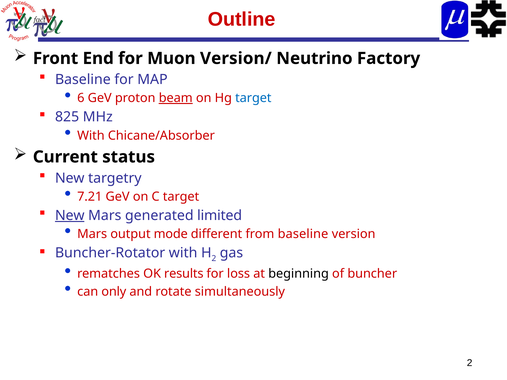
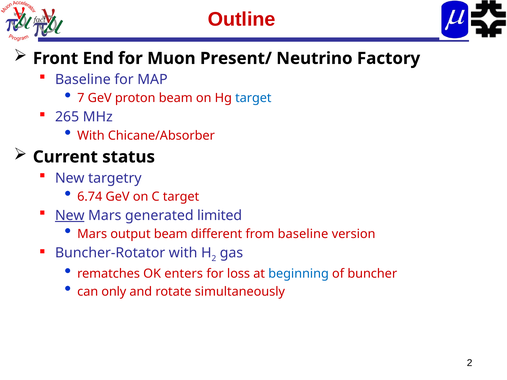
Version/: Version/ -> Present/ (236, 58)
6: 6 -> 7 (81, 98)
beam underline: present -> none (176, 98)
825: 825 -> 265 (67, 117)
7.21: 7.21 -> 6.74 (90, 197)
output mode: mode -> beam (171, 234)
results: results -> enters (184, 274)
beginning colour: black -> blue (299, 274)
